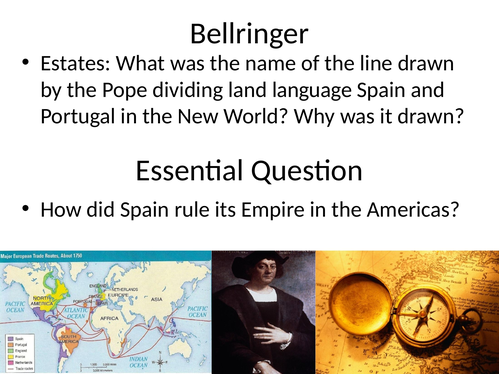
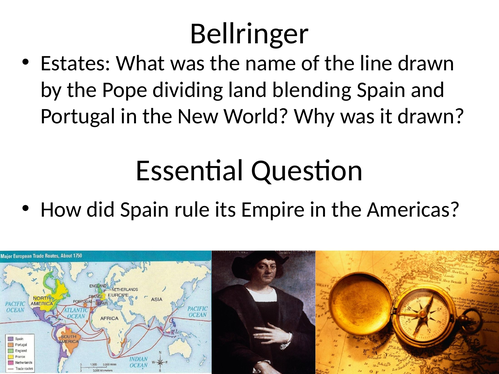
language: language -> blending (312, 90)
